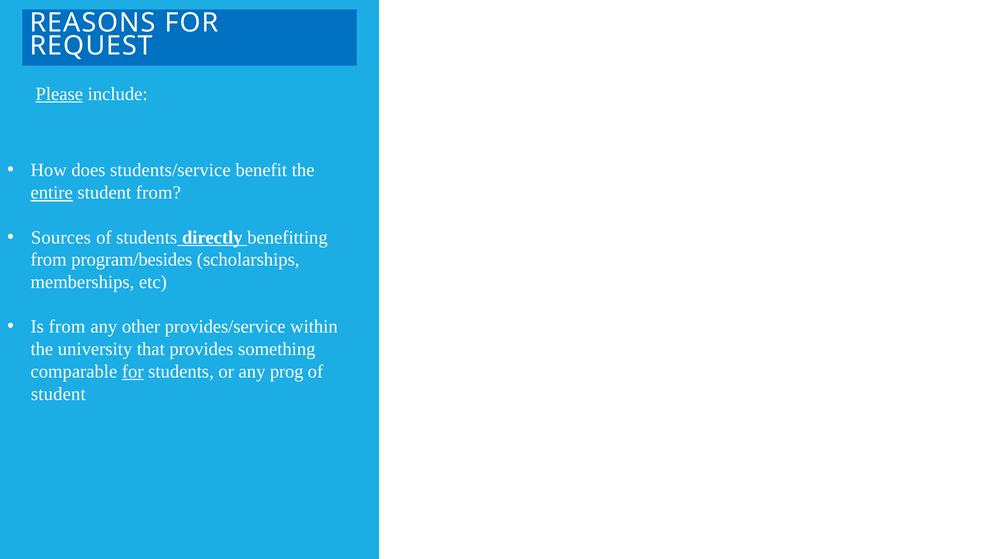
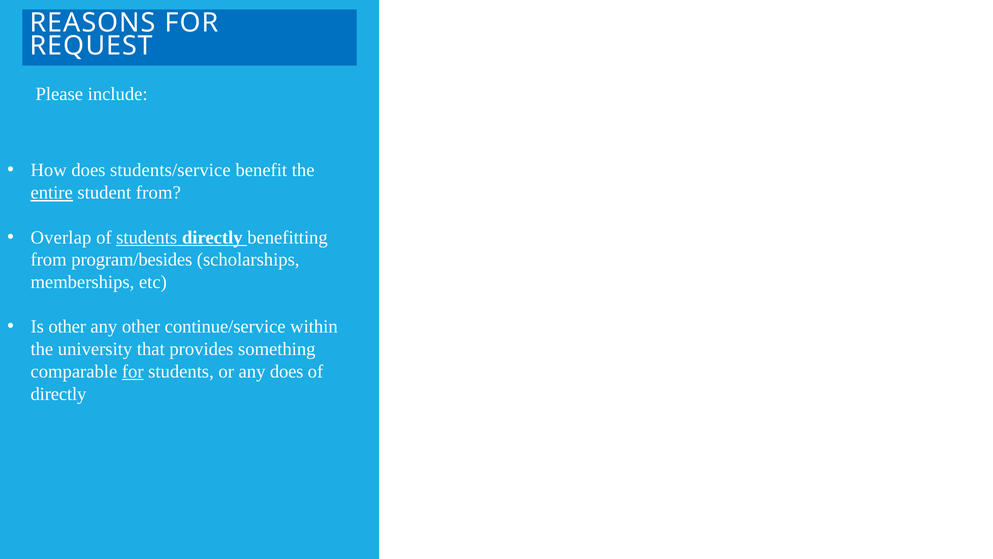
Please underline: present -> none (59, 94)
Sources: Sources -> Overlap (61, 237)
students underline: none -> present (147, 237)
Is from: from -> other (67, 327)
provides/service: provides/service -> continue/service (225, 327)
any prog: prog -> does (287, 371)
student: student -> directly (58, 394)
